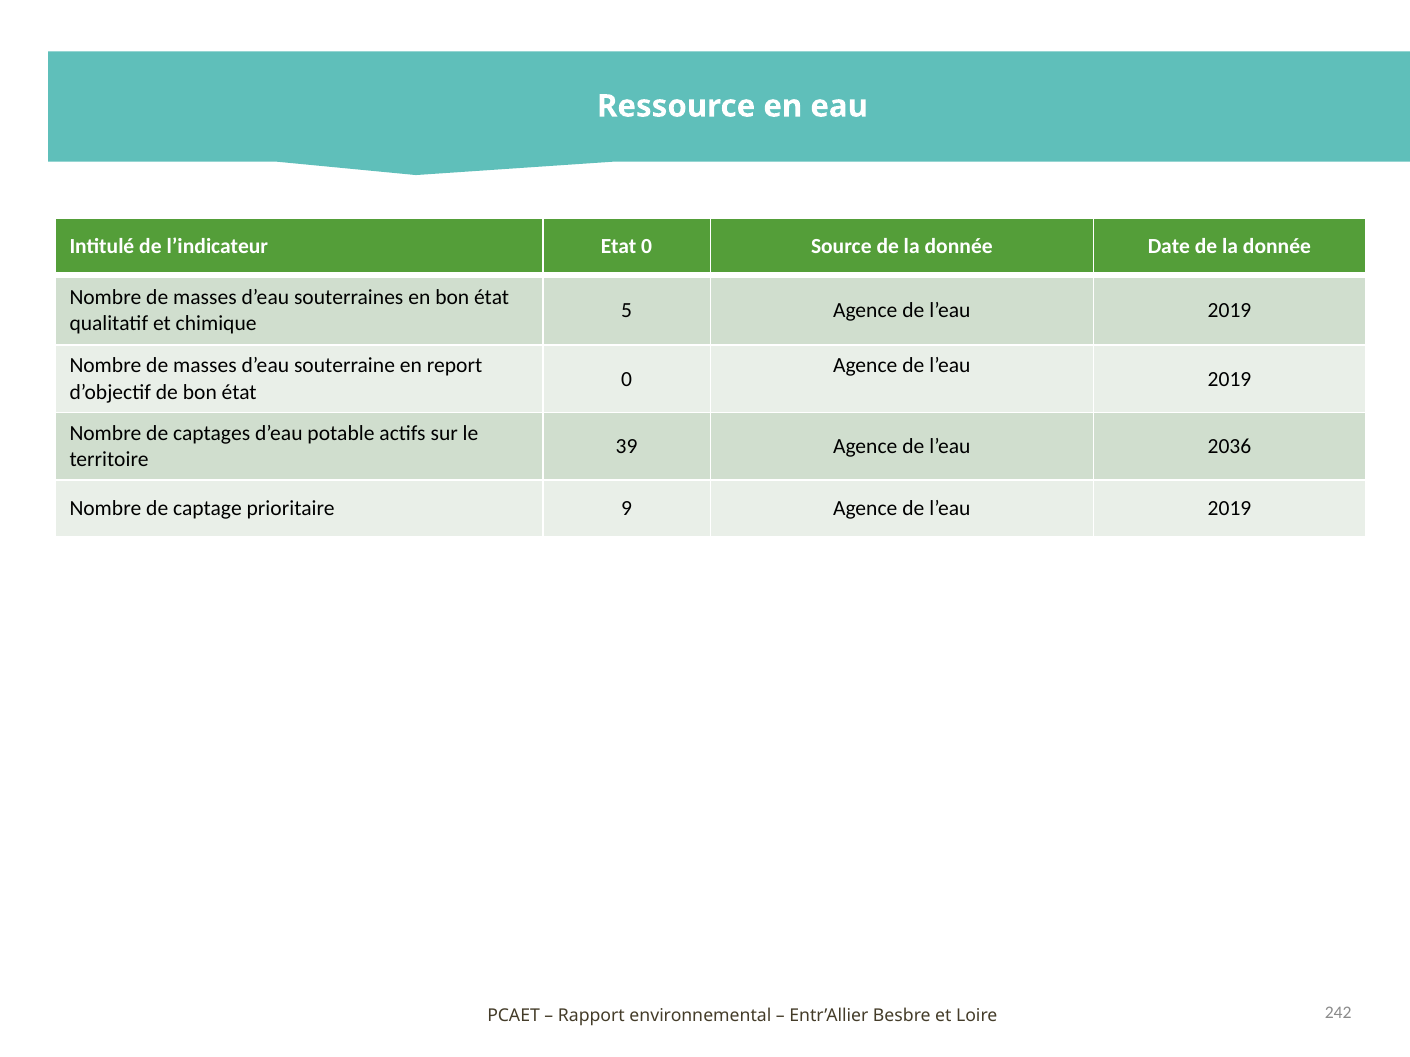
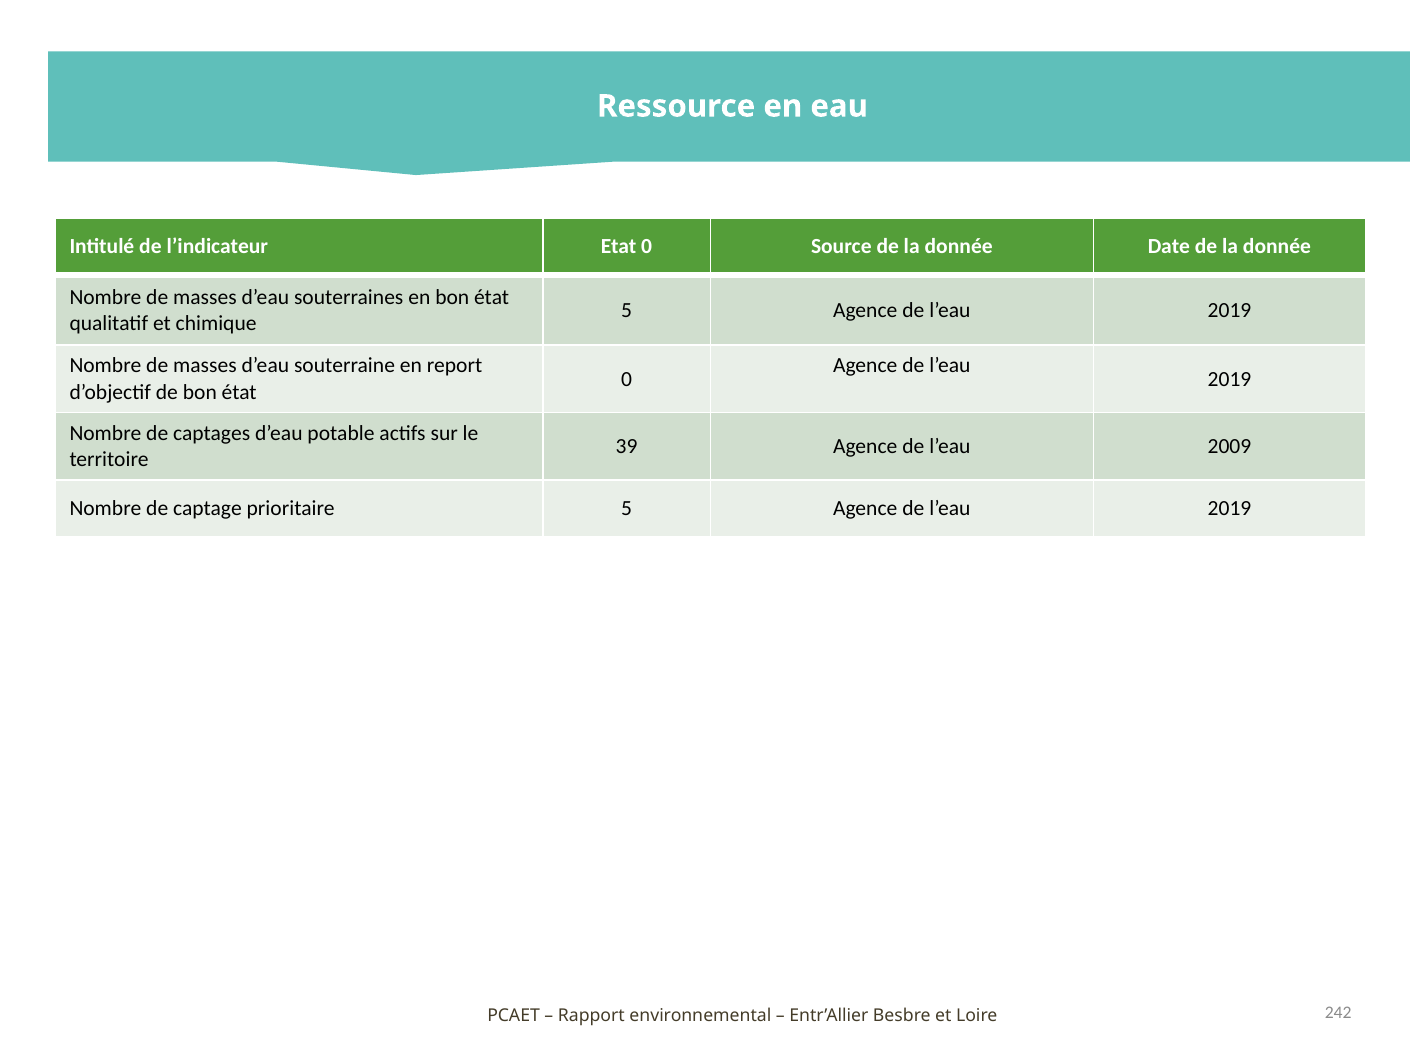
2036: 2036 -> 2009 (1229, 447)
prioritaire 9: 9 -> 5 (627, 509)
